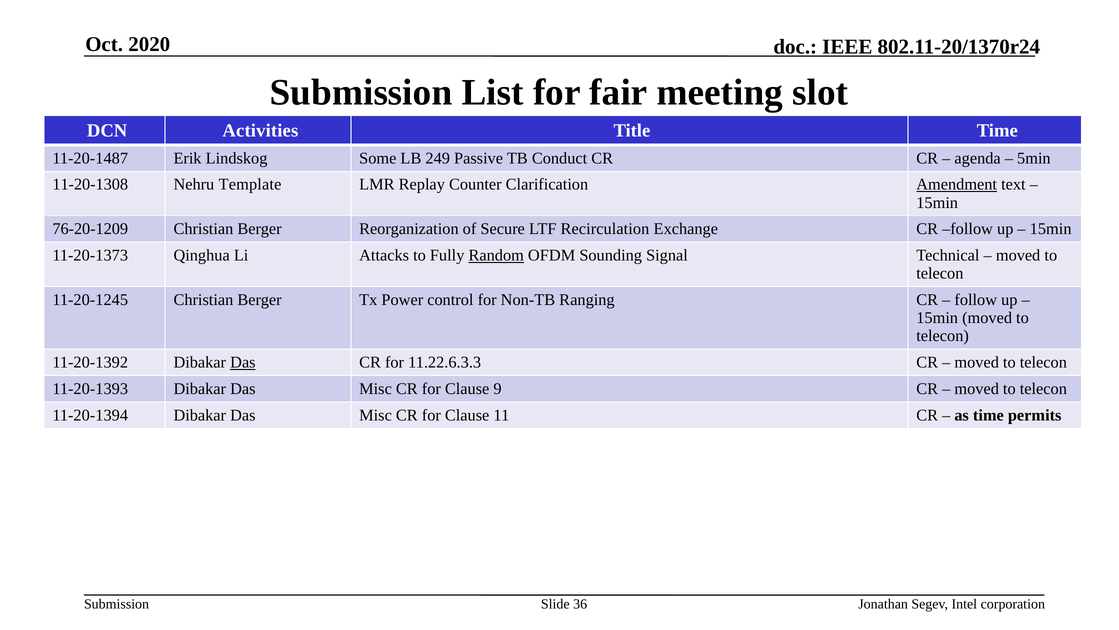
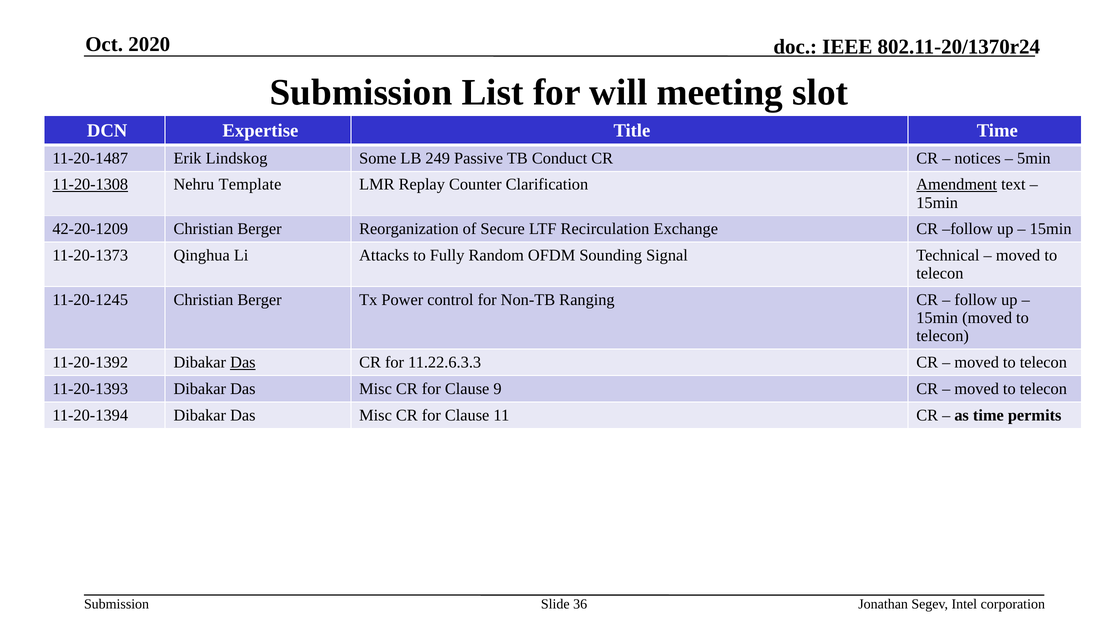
fair: fair -> will (618, 92)
Activities: Activities -> Expertise (260, 130)
agenda: agenda -> notices (978, 158)
11-20-1308 underline: none -> present (90, 184)
76-20-1209: 76-20-1209 -> 42-20-1209 (90, 229)
Random underline: present -> none (496, 255)
